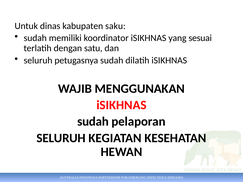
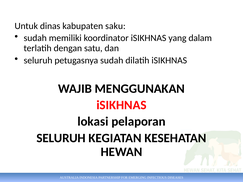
sesuai: sesuai -> dalam (200, 38)
sudah: sudah -> lokasi (93, 122)
